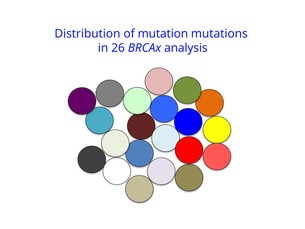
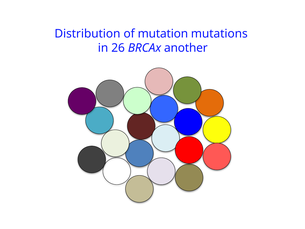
analysis: analysis -> another (186, 48)
